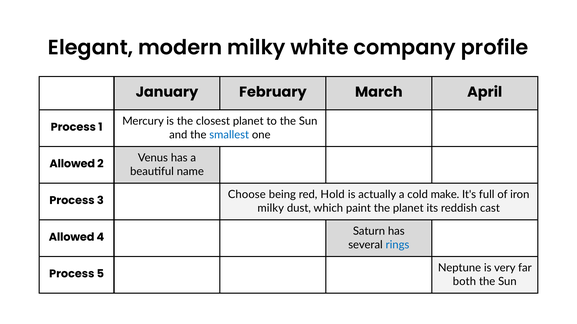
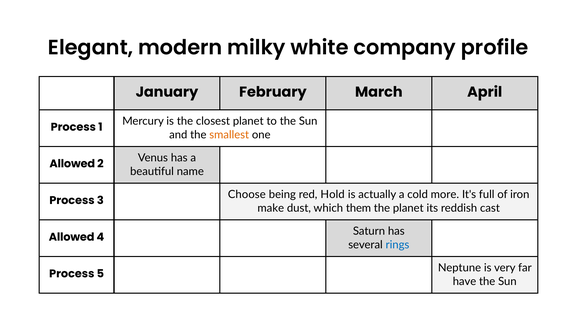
smallest colour: blue -> orange (229, 135)
make: make -> more (445, 195)
milky: milky -> make (271, 208)
paint: paint -> them (358, 208)
both: both -> have (464, 282)
